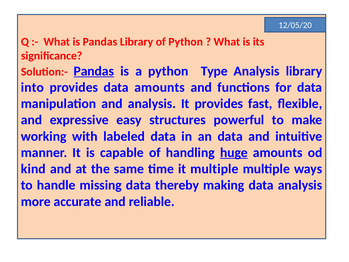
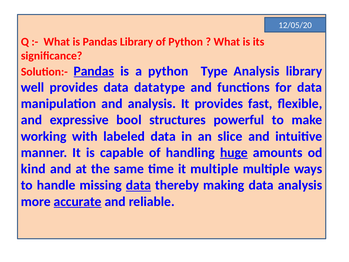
into: into -> well (33, 87)
data amounts: amounts -> datatype (160, 87)
easy: easy -> bool (129, 120)
an data: data -> slice (230, 136)
data underline: none -> present (139, 185)
accurate underline: none -> present (78, 201)
